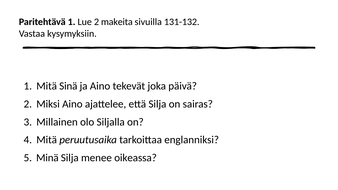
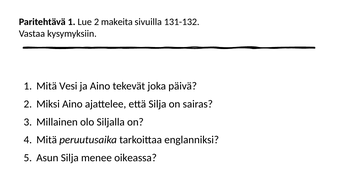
Sinä: Sinä -> Vesi (68, 86)
Minä: Minä -> Asun (47, 158)
